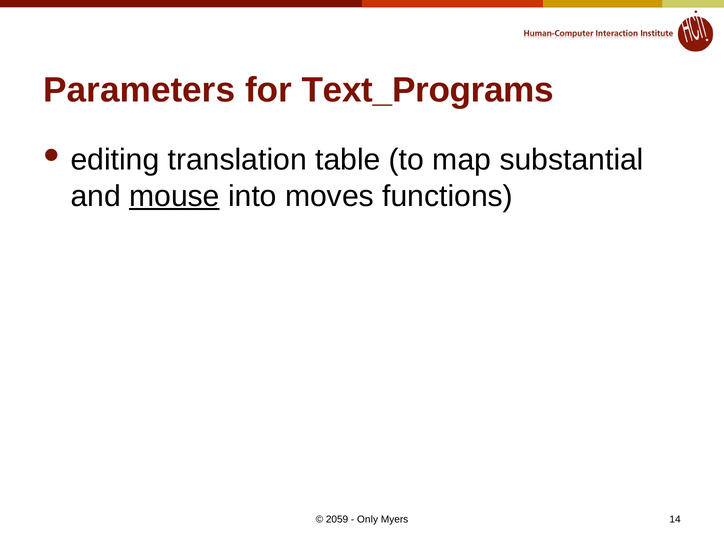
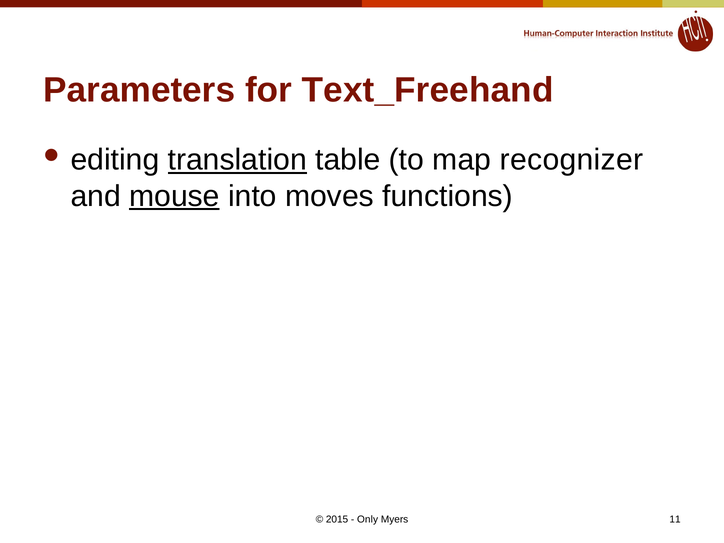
Text_Programs: Text_Programs -> Text_Freehand (428, 90)
translation underline: none -> present (237, 160)
substantial: substantial -> recognizer (571, 160)
2059: 2059 -> 2015 (337, 520)
14: 14 -> 11 (675, 520)
